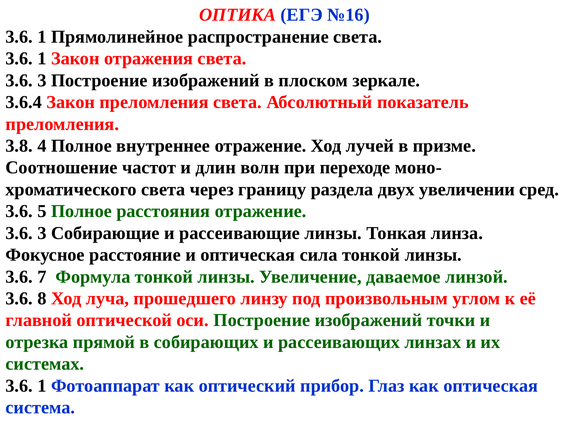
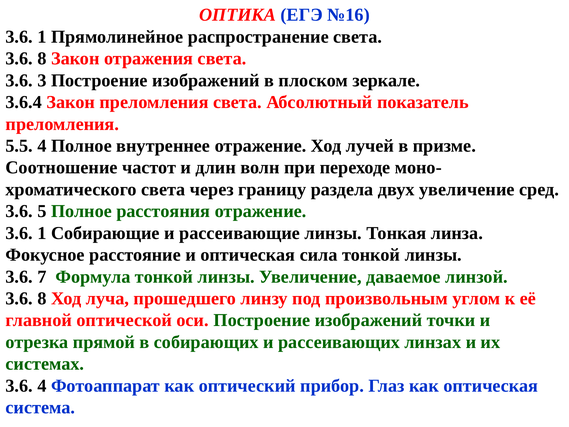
1: 1 -> 8 (42, 59)
3.8: 3.8 -> 5.5 (19, 146)
двух увеличении: увеличении -> увеличение (467, 189)
3: 3 -> 1 (42, 233)
1: 1 -> 4 (42, 386)
